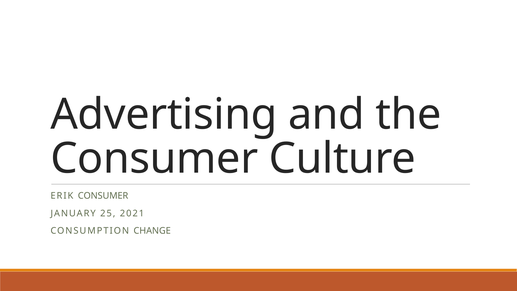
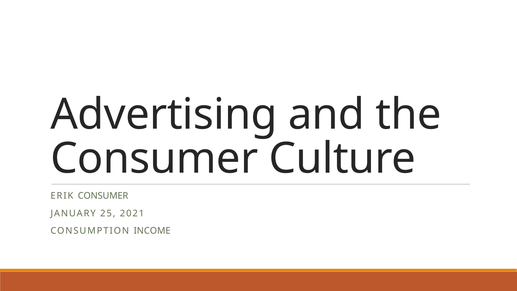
CHANGE: CHANGE -> INCOME (152, 231)
